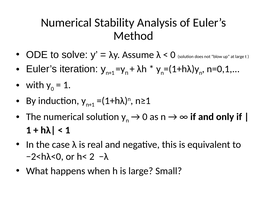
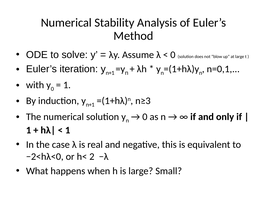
n≥1: n≥1 -> n≥3 (143, 101)
